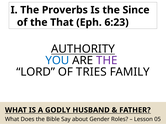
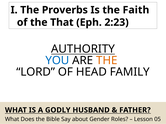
Since: Since -> Faith (136, 10)
6:23: 6:23 -> 2:23 (117, 22)
THE colour: purple -> orange (107, 61)
TRIES: TRIES -> HEAD (91, 72)
